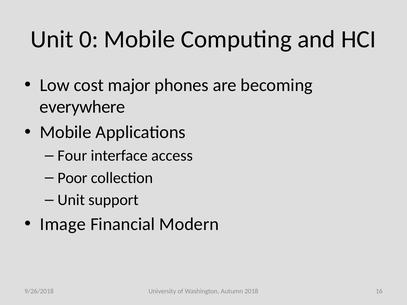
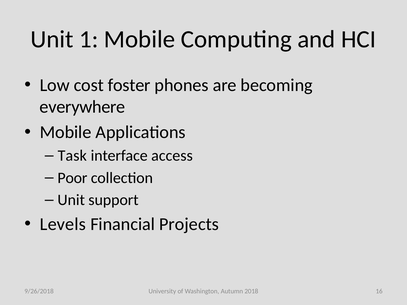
0: 0 -> 1 (89, 39)
major: major -> foster (129, 85)
Four: Four -> Task (72, 156)
Image: Image -> Levels (63, 224)
Modern: Modern -> Projects (189, 224)
